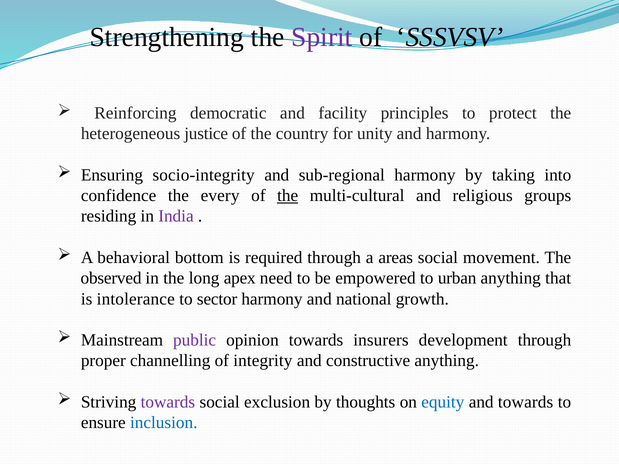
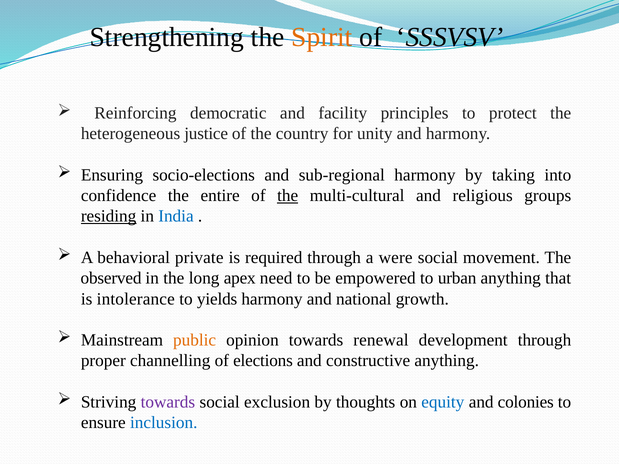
Spirit colour: purple -> orange (322, 37)
socio-integrity: socio-integrity -> socio-elections (204, 175)
every: every -> entire (220, 196)
residing underline: none -> present (109, 216)
India colour: purple -> blue (176, 216)
bottom: bottom -> private (199, 258)
areas: areas -> were (396, 258)
sector: sector -> yields (217, 299)
public colour: purple -> orange (195, 340)
insurers: insurers -> renewal (381, 340)
integrity: integrity -> elections (263, 361)
and towards: towards -> colonies (526, 402)
